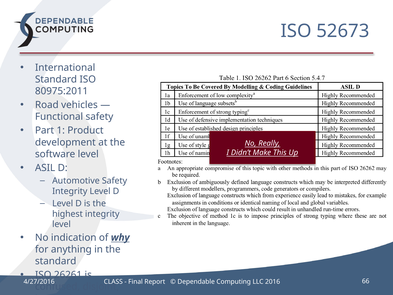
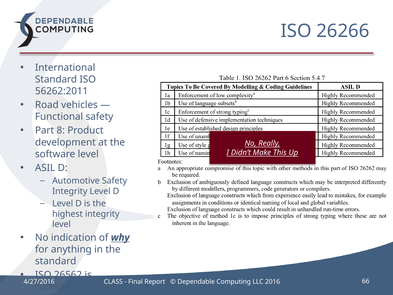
52673: 52673 -> 26266 (343, 31)
80975:2011: 80975:2011 -> 56262:2011 (62, 91)
1: 1 -> 8 (61, 130)
26261: 26261 -> 26562 (68, 275)
